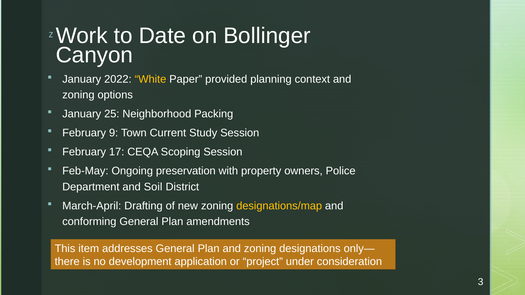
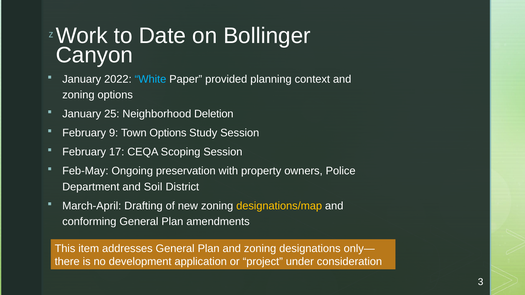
White colour: yellow -> light blue (150, 79)
Packing: Packing -> Deletion (214, 114)
Town Current: Current -> Options (168, 133)
